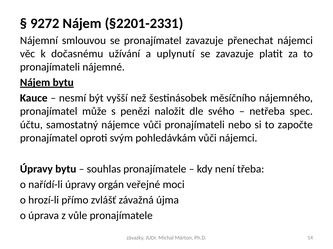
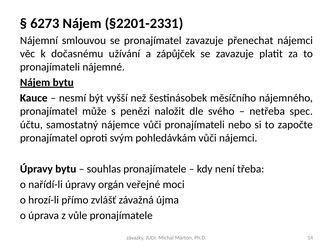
9272: 9272 -> 6273 (45, 23)
uplynutí: uplynutí -> zápůjček (176, 54)
